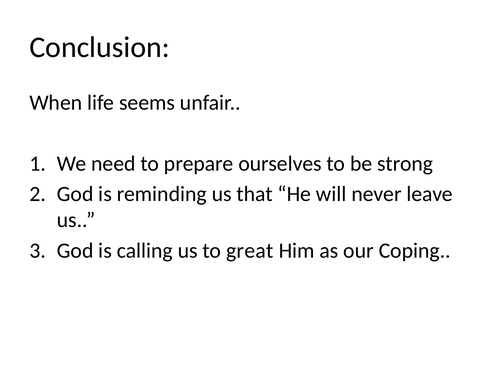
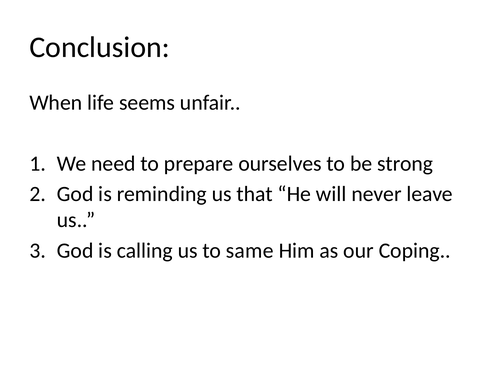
great: great -> same (250, 250)
